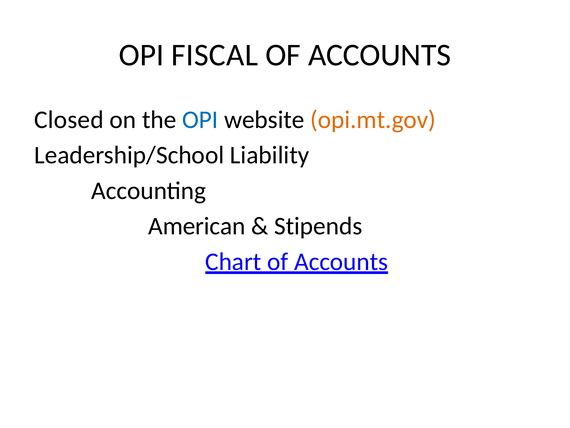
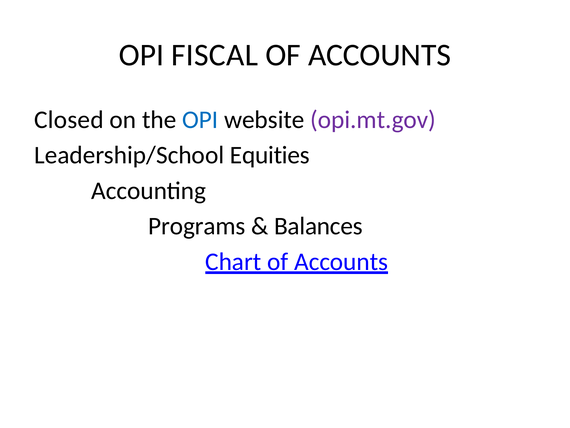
opi.mt.gov colour: orange -> purple (373, 120)
Liability: Liability -> Equities (270, 155)
American: American -> Programs (197, 226)
Stipends: Stipends -> Balances (318, 226)
